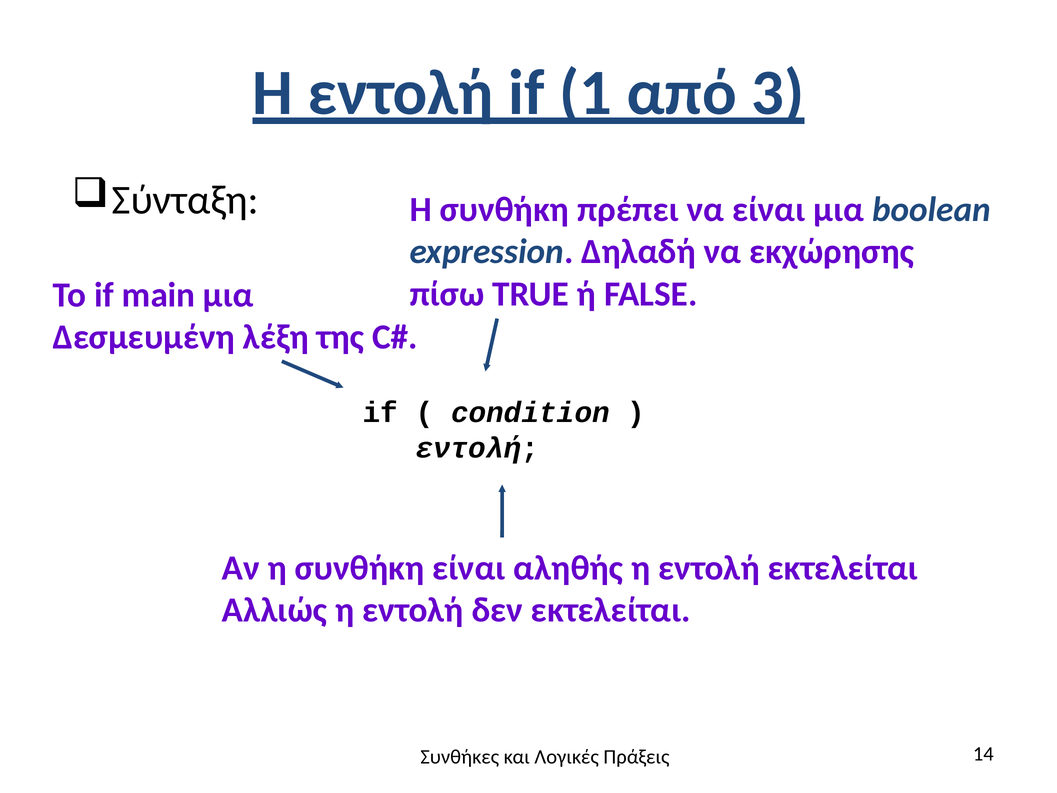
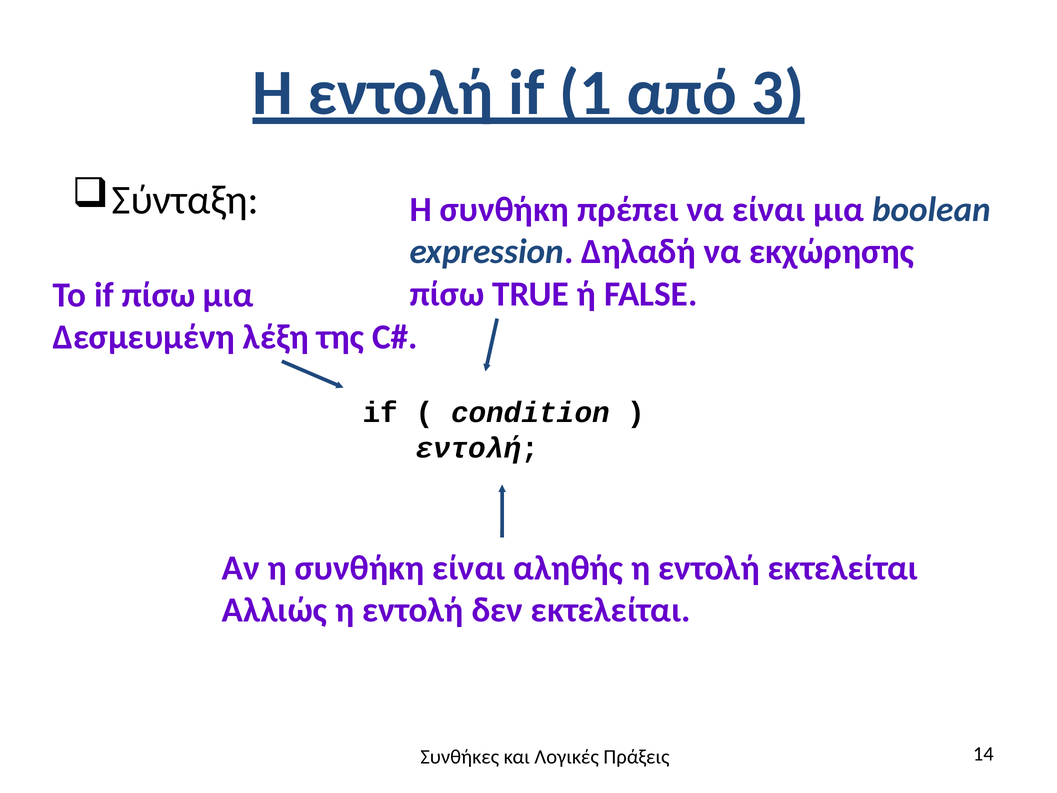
if main: main -> πίσω (159, 295)
